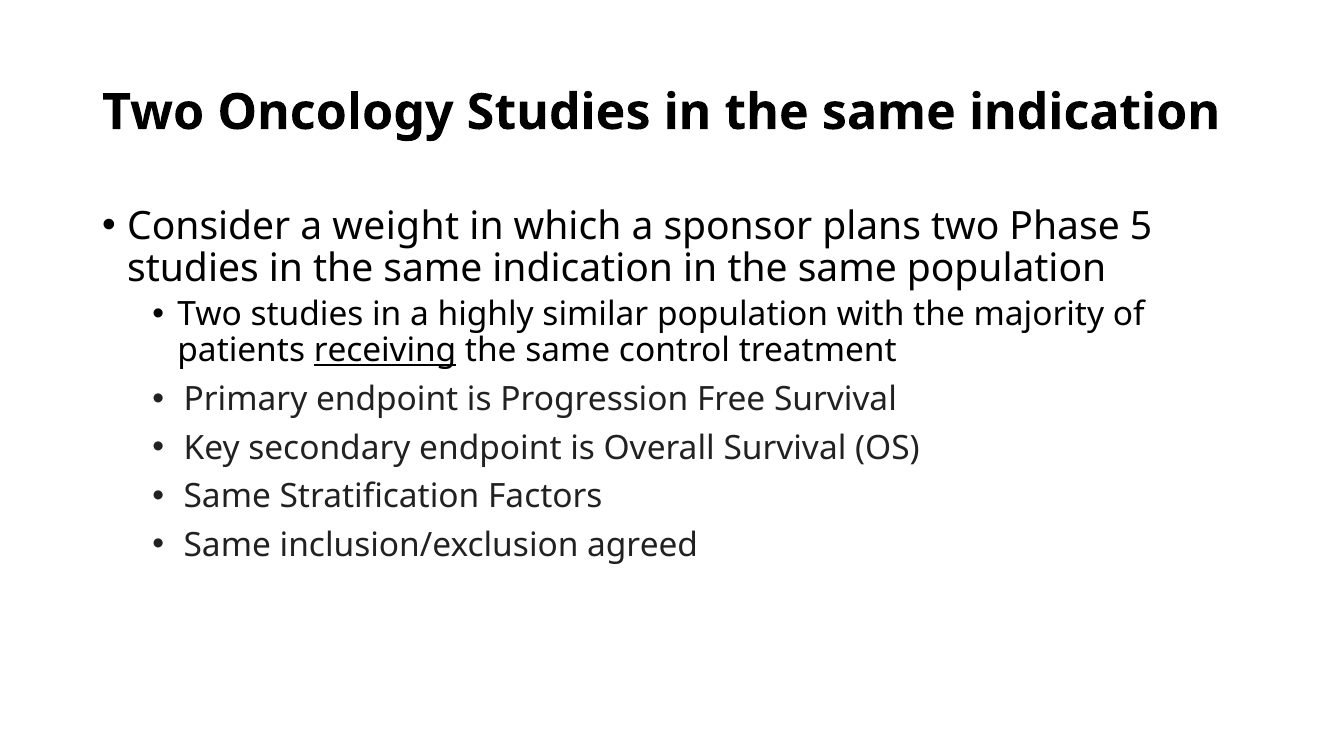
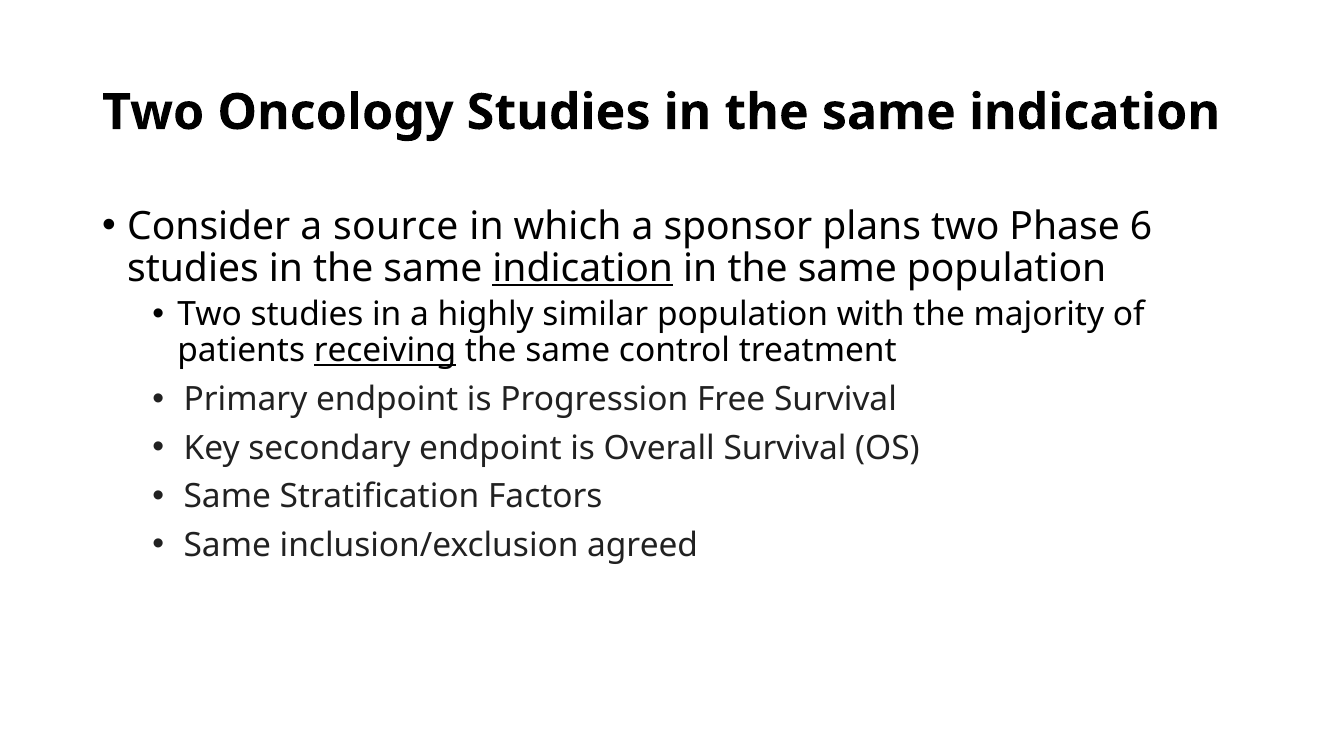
weight: weight -> source (396, 226)
5: 5 -> 6 (1141, 226)
indication underline: none -> present (583, 269)
